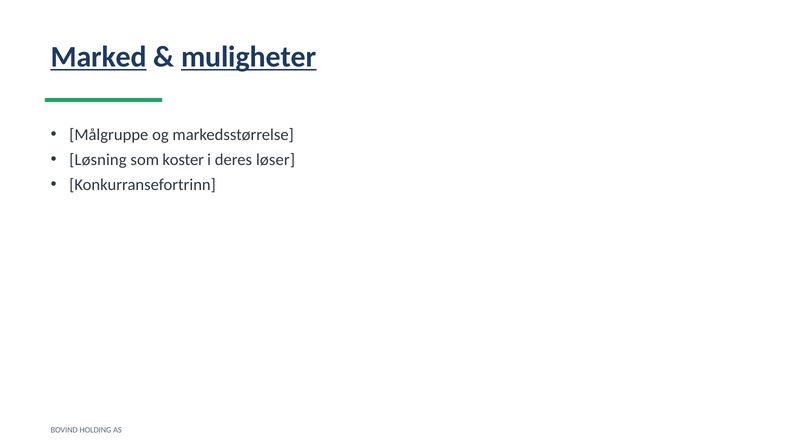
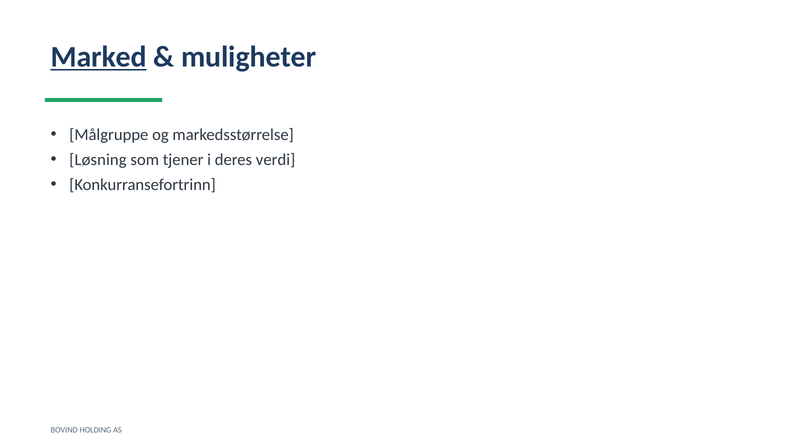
muligheter underline: present -> none (249, 57)
koster: koster -> tjener (183, 160)
løser: løser -> verdi (276, 160)
